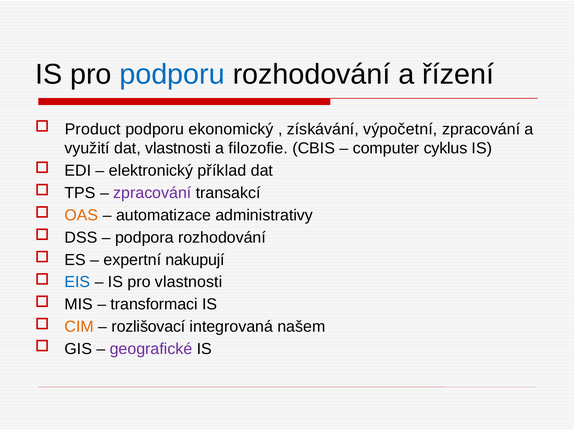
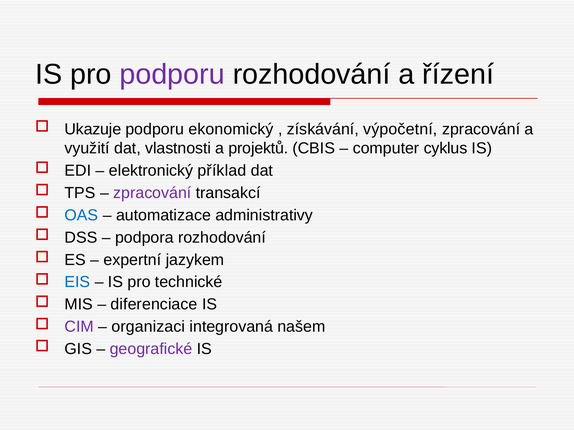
podporu colour: blue -> purple (172, 75)
Product: Product -> Ukazuje (93, 129)
filozofie: filozofie -> projektů (258, 148)
OAS colour: orange -> blue (81, 215)
nakupují: nakupují -> jazykem (195, 260)
pro vlastnosti: vlastnosti -> technické (189, 282)
transformaci: transformaci -> diferenciace (154, 305)
CIM colour: orange -> purple (79, 327)
rozlišovací: rozlišovací -> organizaci (148, 327)
